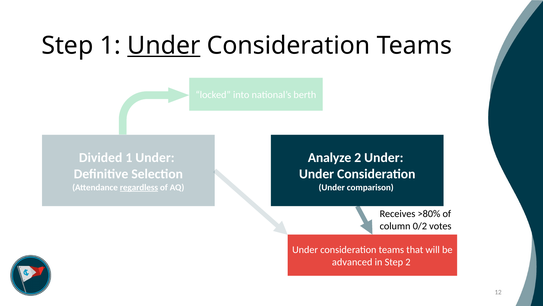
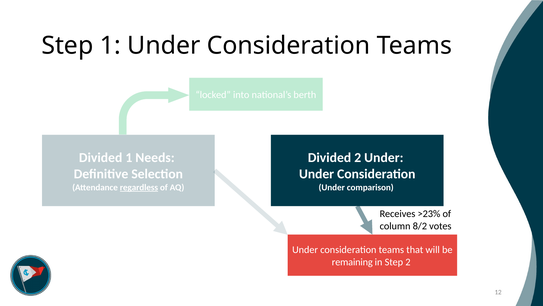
Under underline: present -> none (164, 46)
Under: Under -> Needs (155, 158)
Analyze: Analyze -> Divided (330, 158)
>80%: >80% -> >23% (429, 213)
0/2: 0/2 -> 8/2 (420, 226)
advanced: advanced -> remaining (352, 262)
